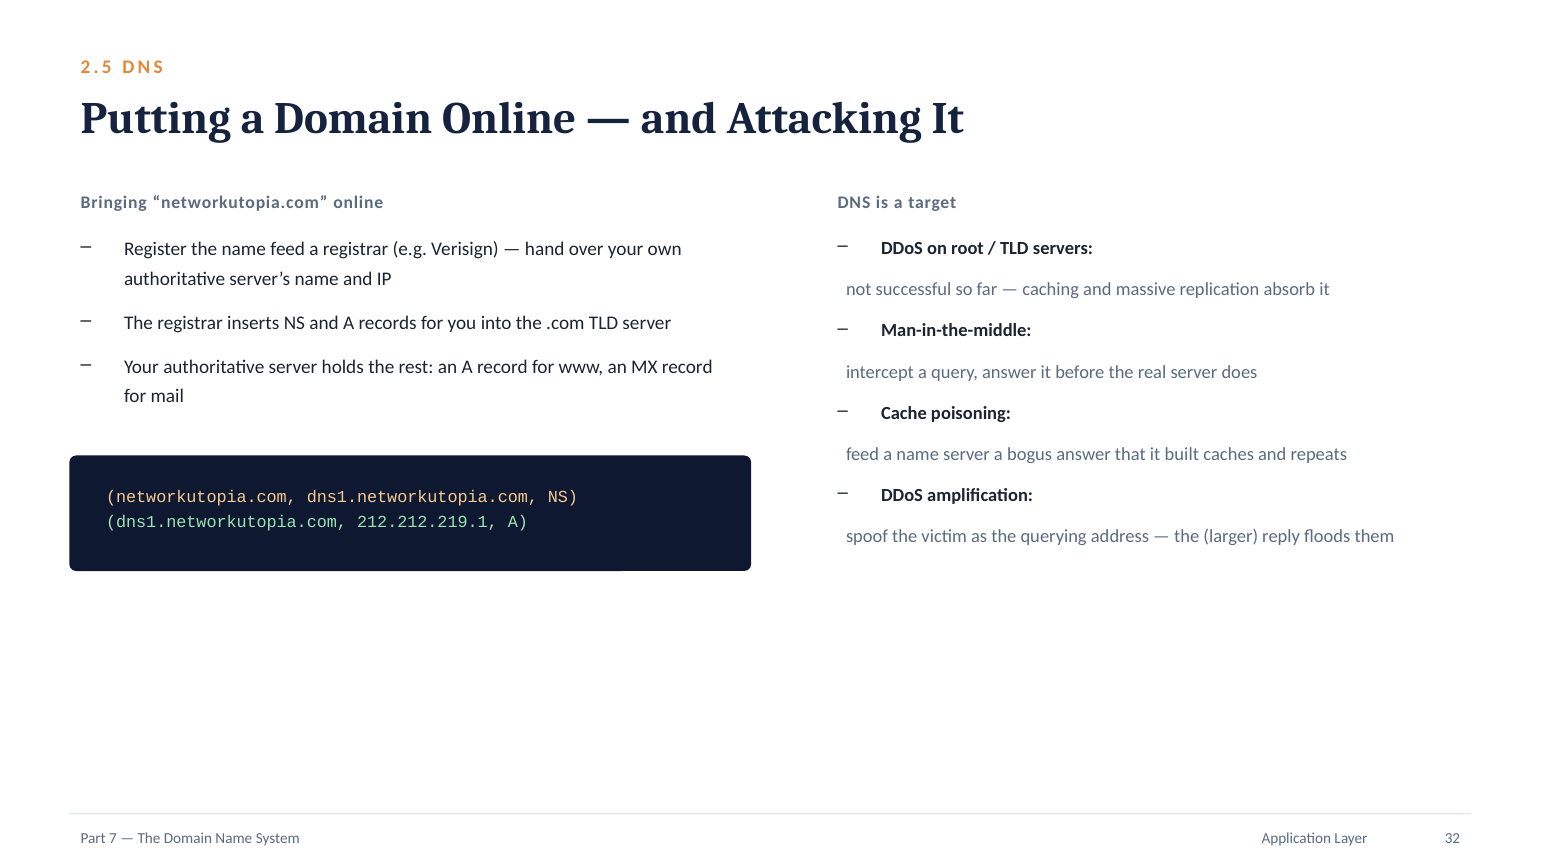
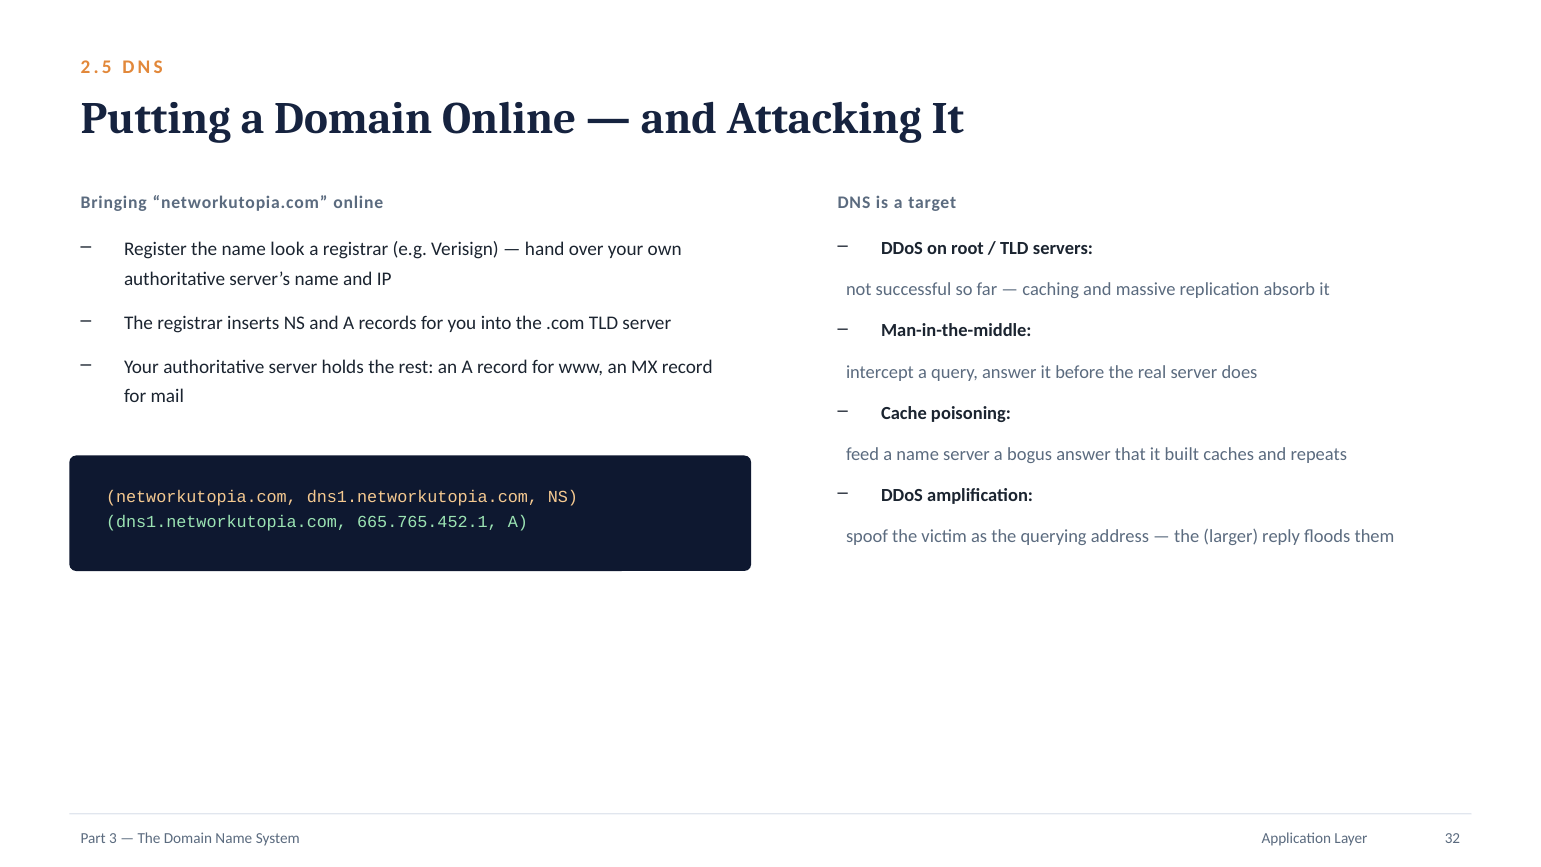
name feed: feed -> look (287, 249)
212.212.219.1: 212.212.219.1 -> 665.765.452.1 (427, 522)
7: 7 -> 3 (113, 838)
